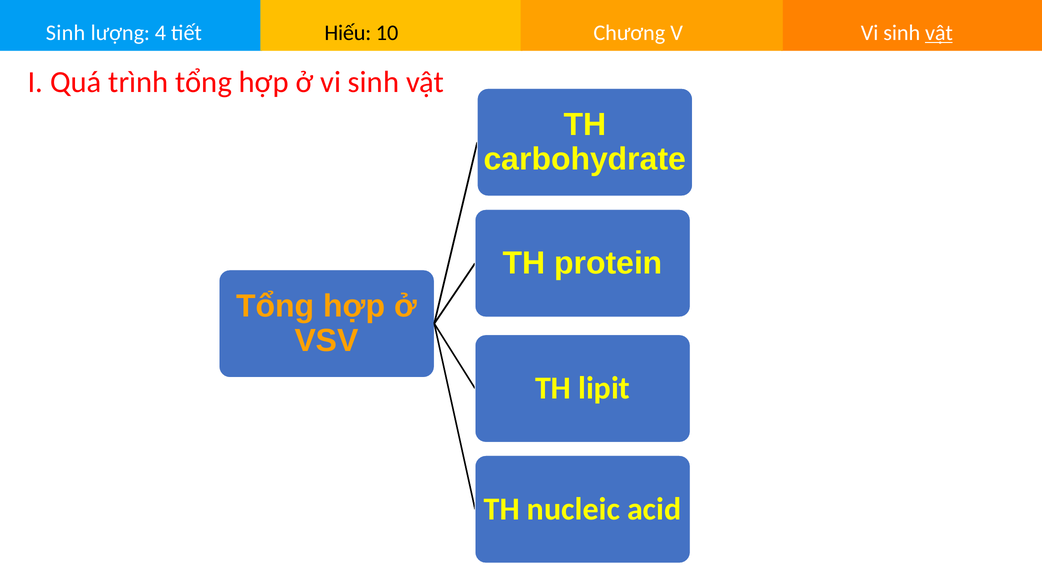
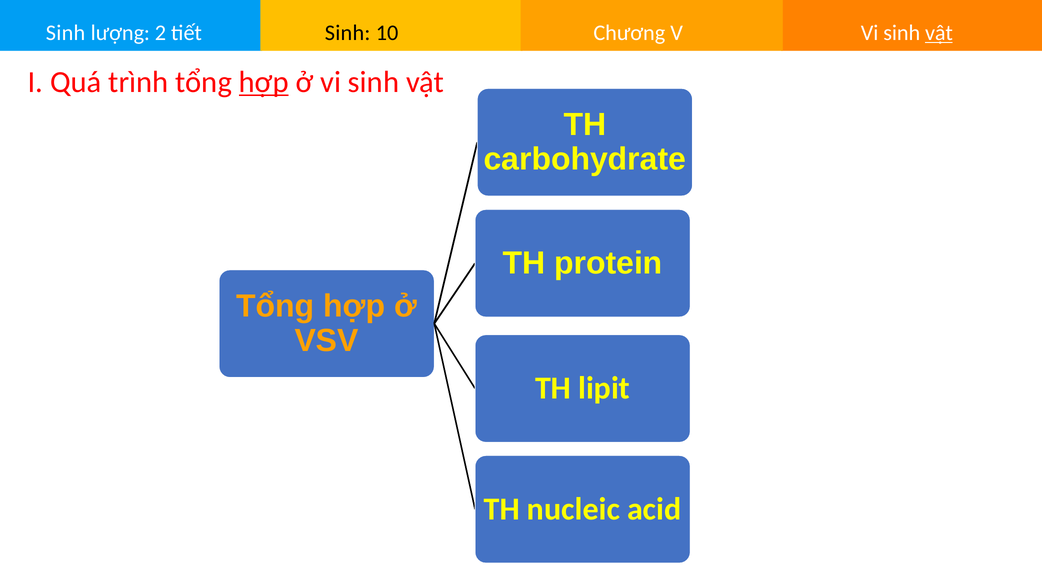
4: 4 -> 2 (160, 33)
tiết Hiếu: Hiếu -> Sinh (348, 33)
hợp underline: none -> present (264, 82)
